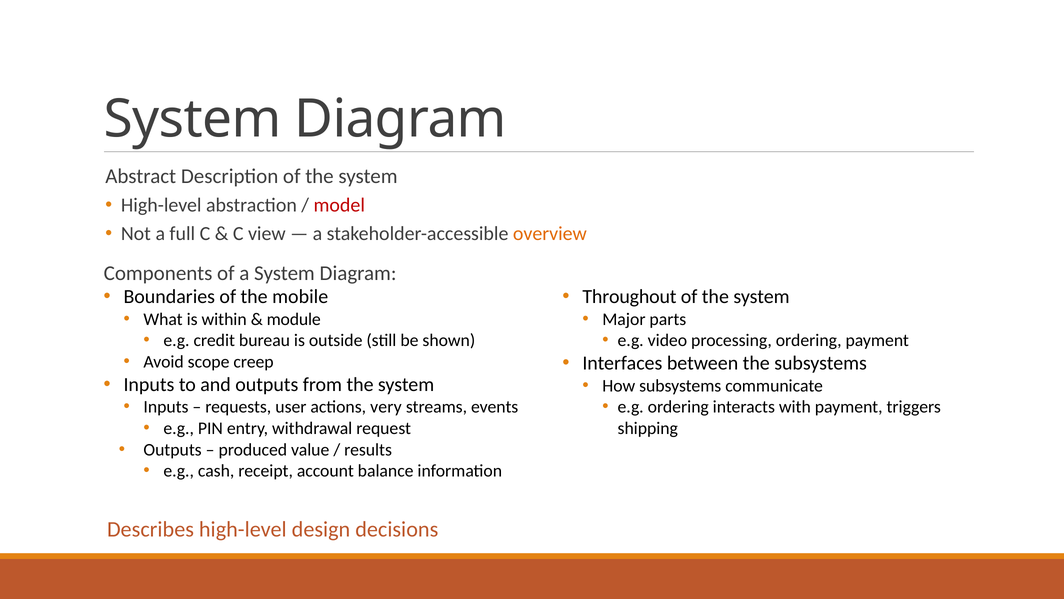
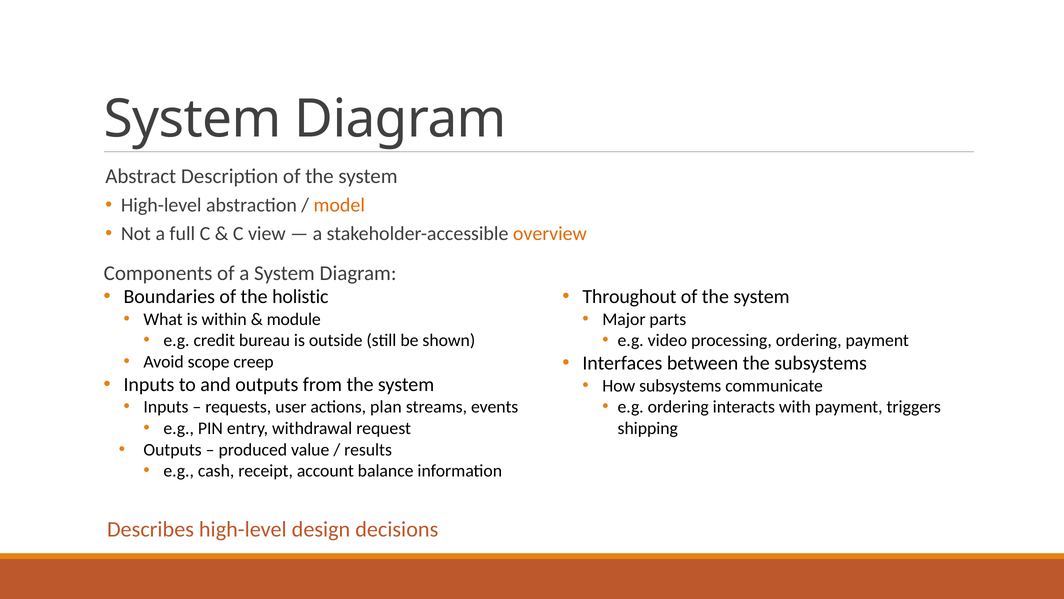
model colour: red -> orange (339, 205)
mobile: mobile -> holistic (300, 297)
very: very -> plan (386, 407)
